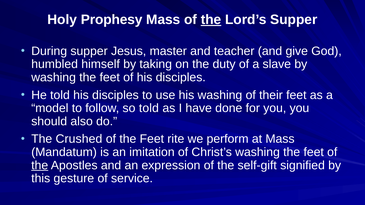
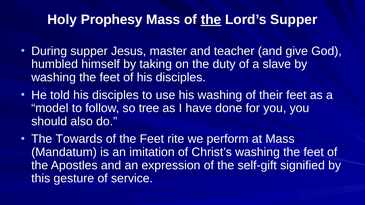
so told: told -> tree (149, 108)
Crushed: Crushed -> Towards (79, 139)
the underline: present -> none (40, 165)
